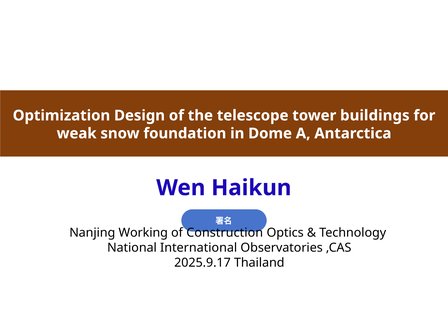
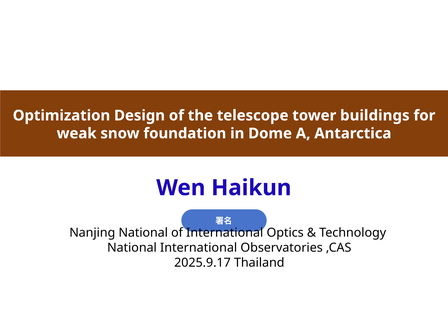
Nanjing Working: Working -> National (143, 233)
of Construction: Construction -> International (225, 233)
